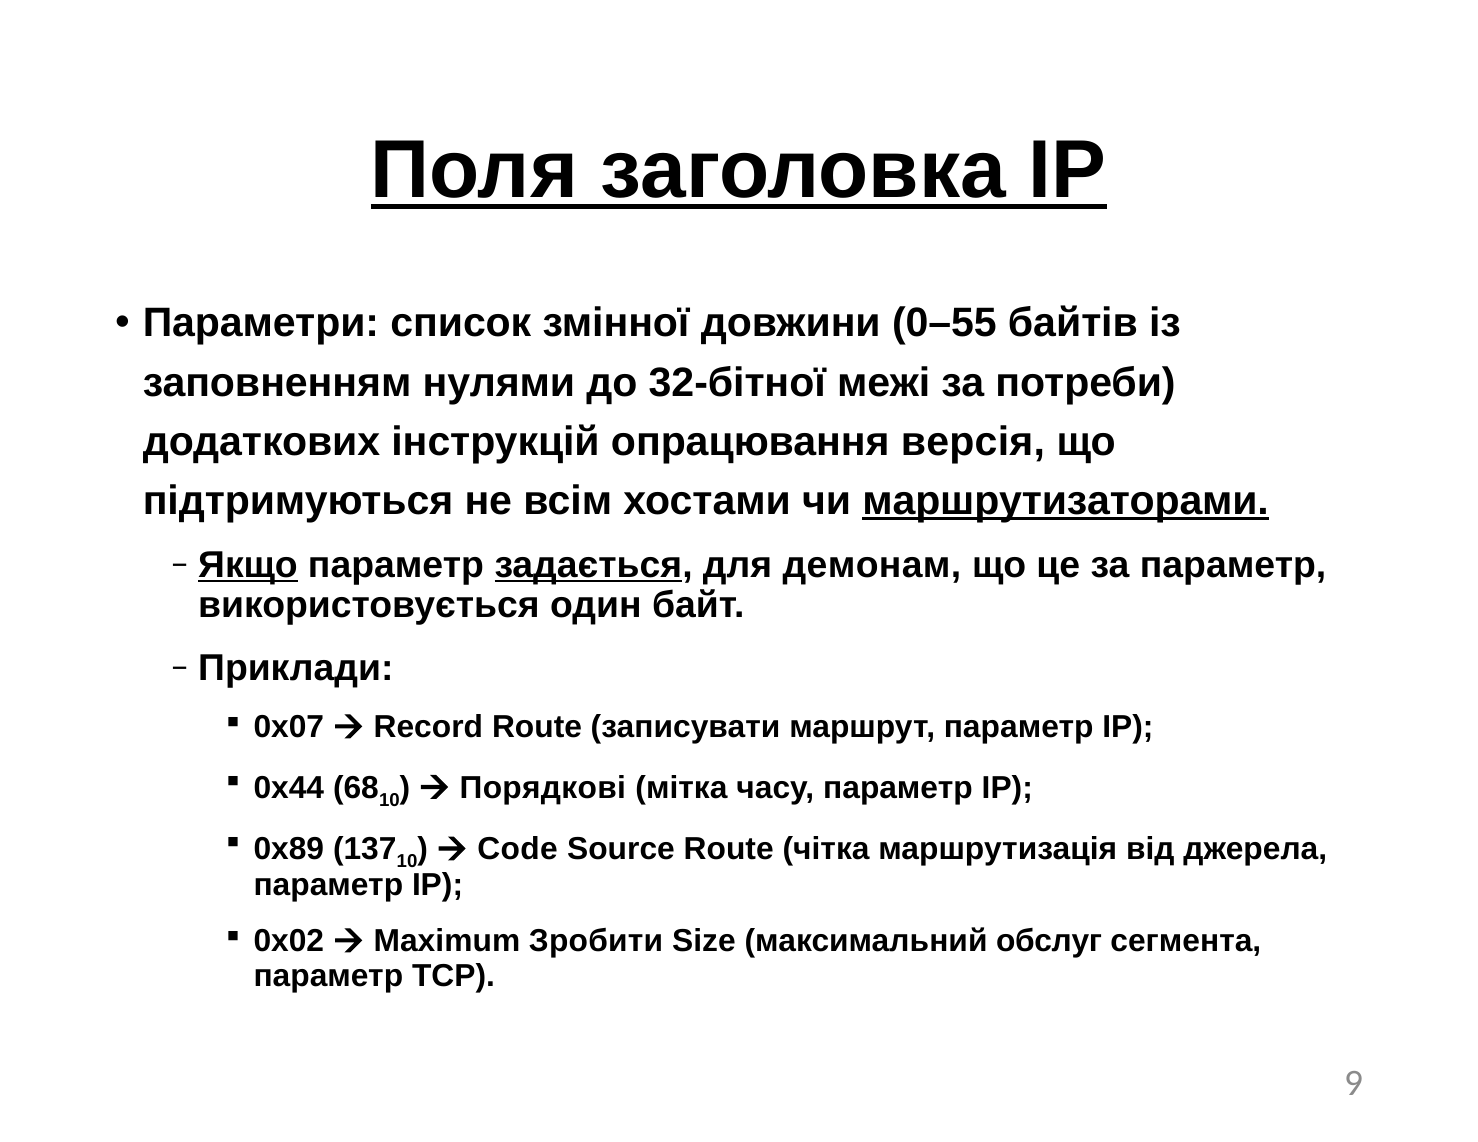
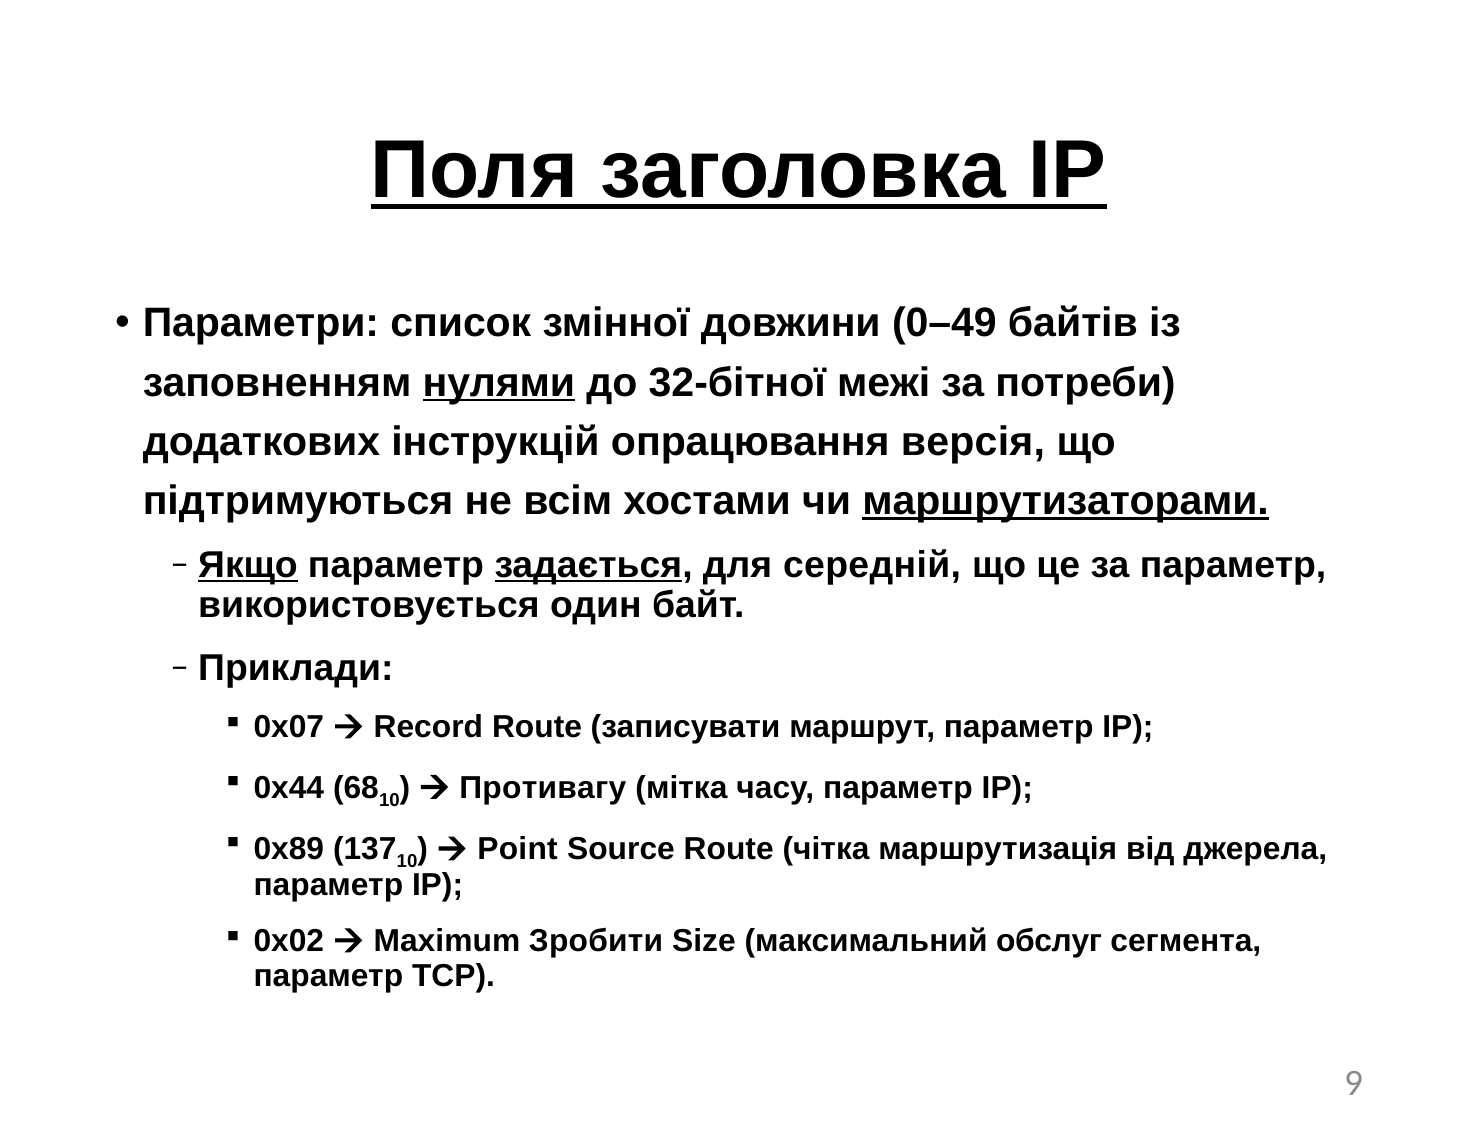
0–55: 0–55 -> 0–49 (944, 323)
нулями underline: none -> present (499, 383)
демонам: демонам -> середній (872, 565)
Порядкові: Порядкові -> Противагу (543, 788)
Code: Code -> Point (518, 850)
